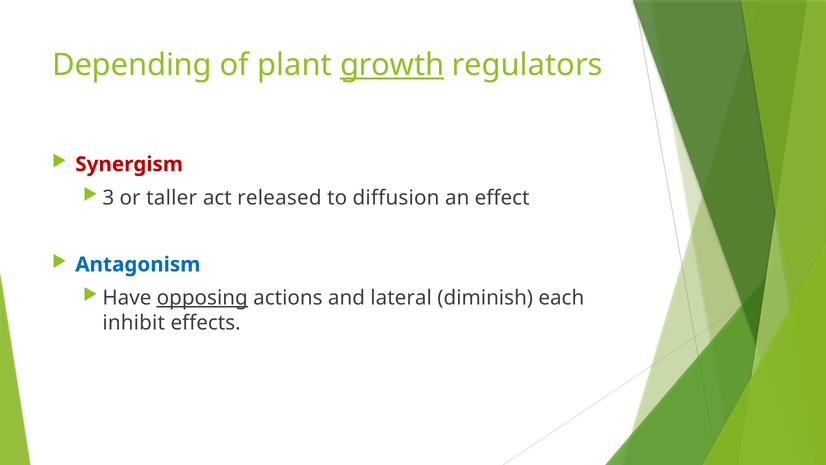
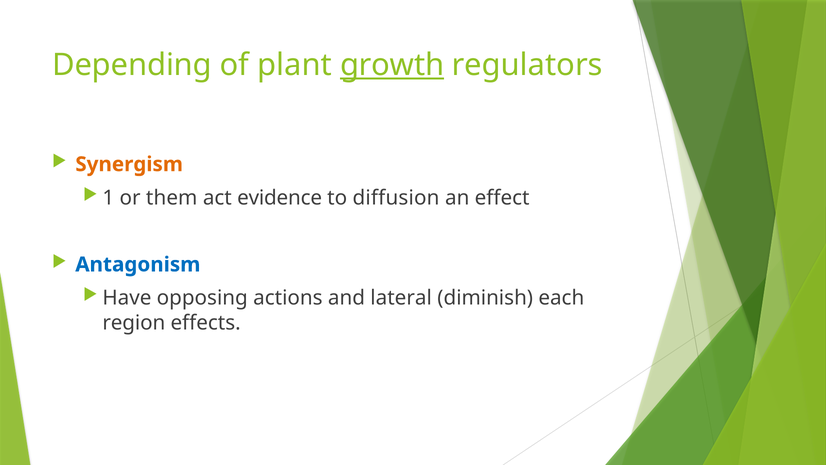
Synergism colour: red -> orange (129, 164)
3: 3 -> 1 (108, 198)
taller: taller -> them (172, 198)
released: released -> evidence (280, 198)
opposing underline: present -> none (202, 298)
inhibit: inhibit -> region (134, 323)
